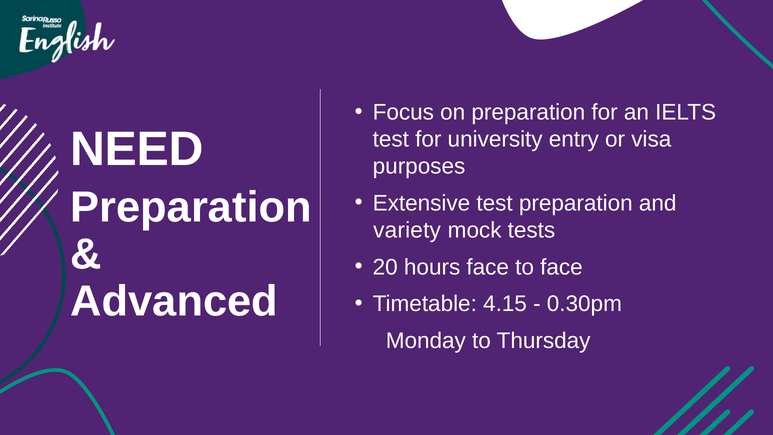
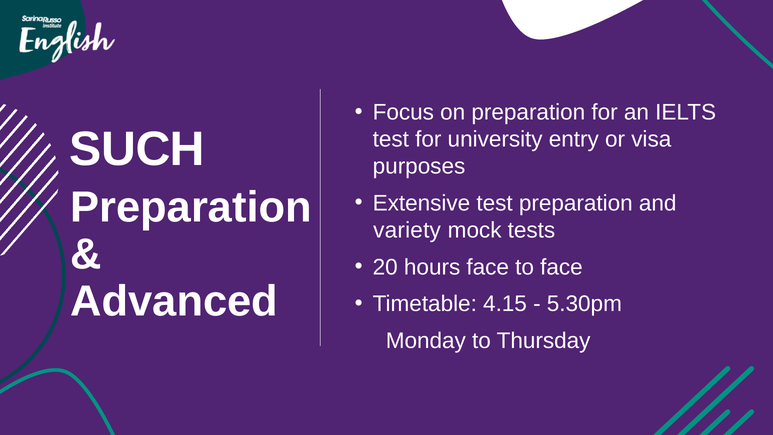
NEED: NEED -> SUCH (137, 149)
0.30pm: 0.30pm -> 5.30pm (584, 304)
